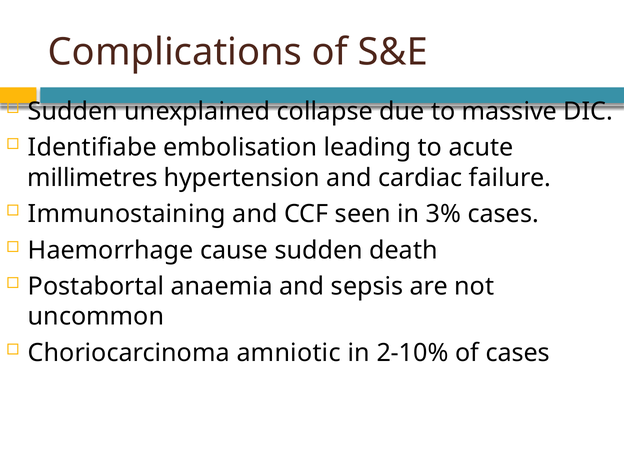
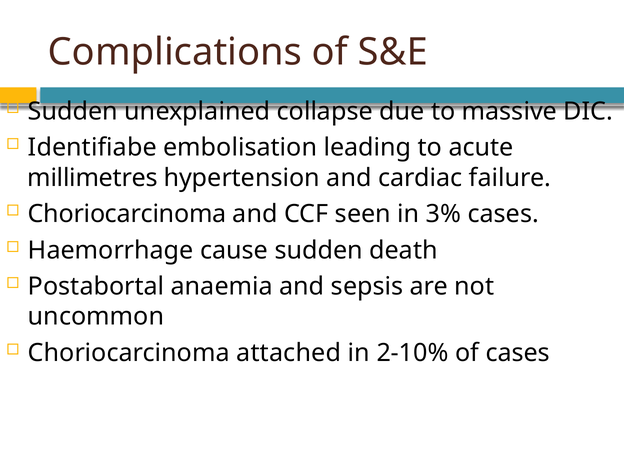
Immunostaining: Immunostaining -> Choriocarcinoma (127, 214)
amniotic: amniotic -> attached (289, 353)
